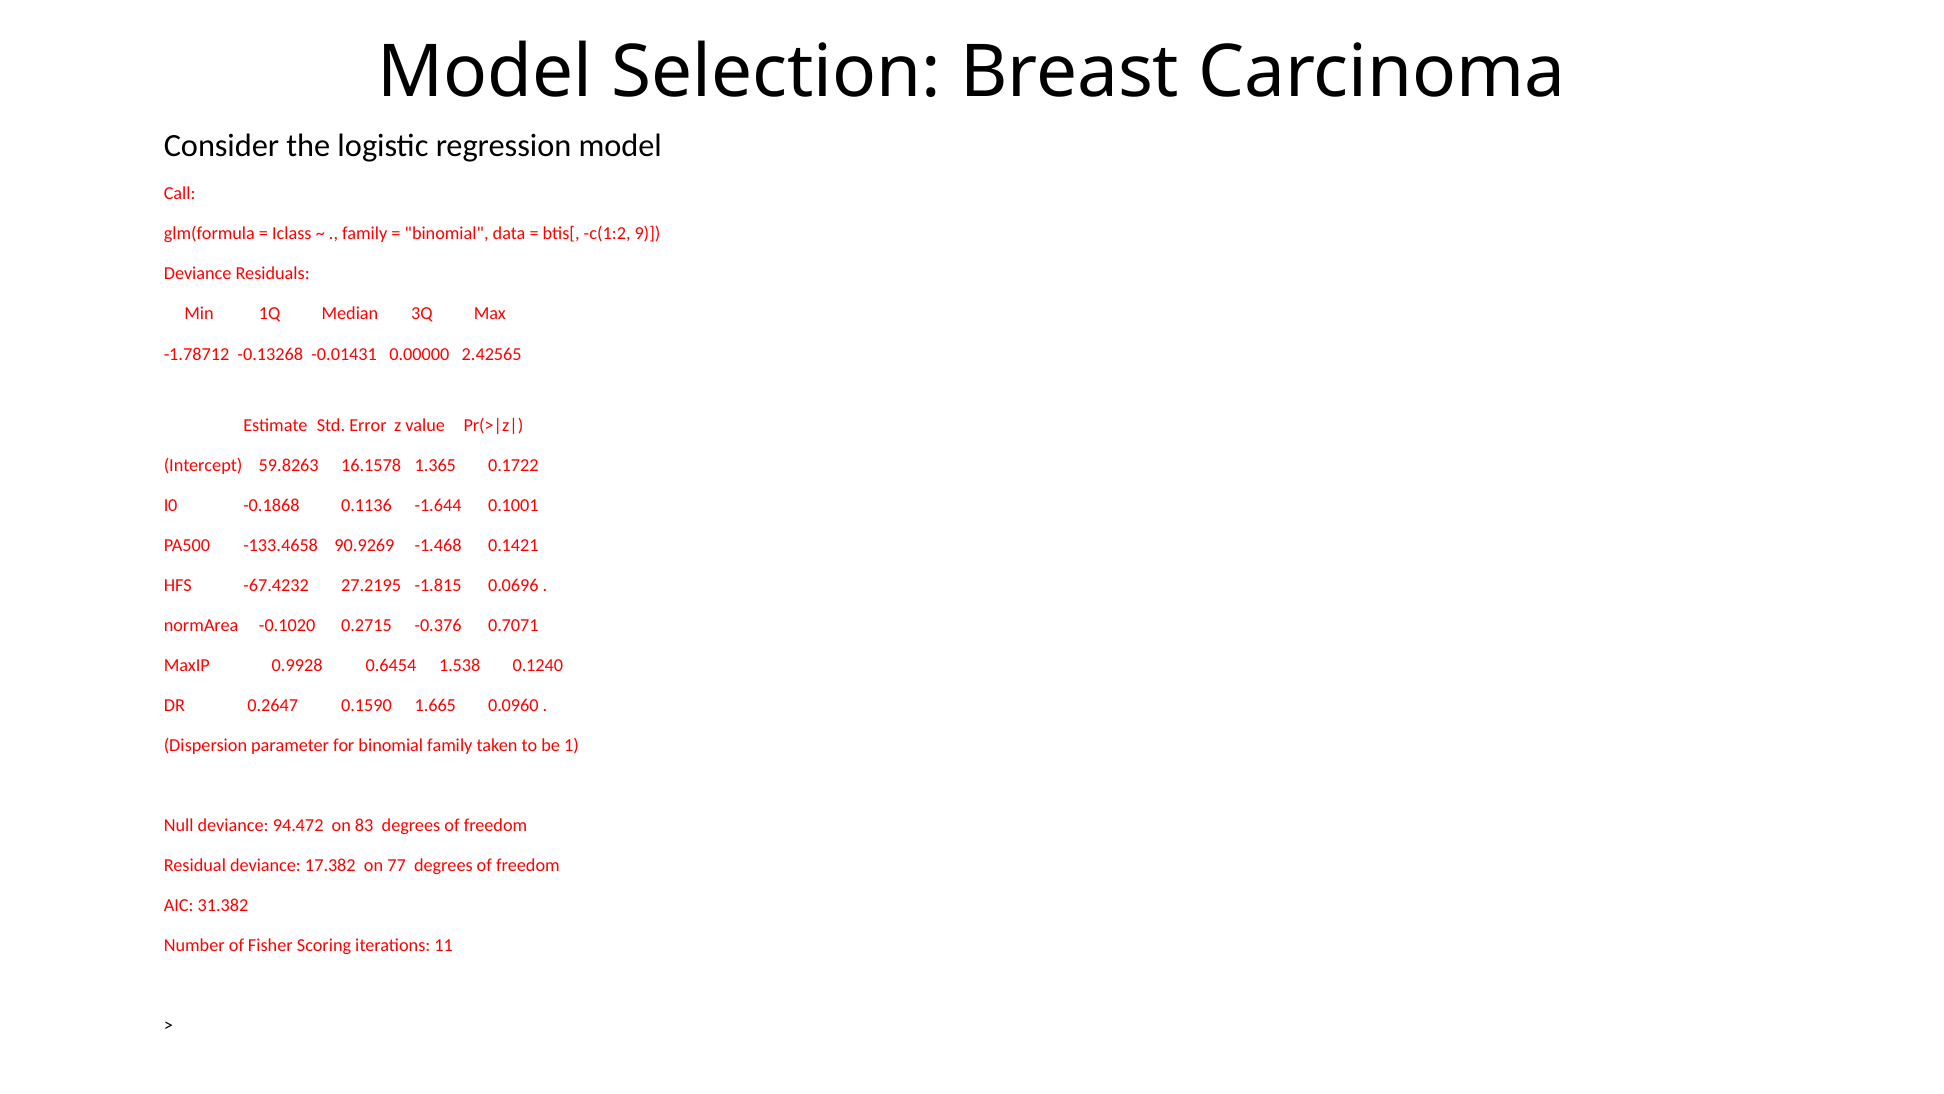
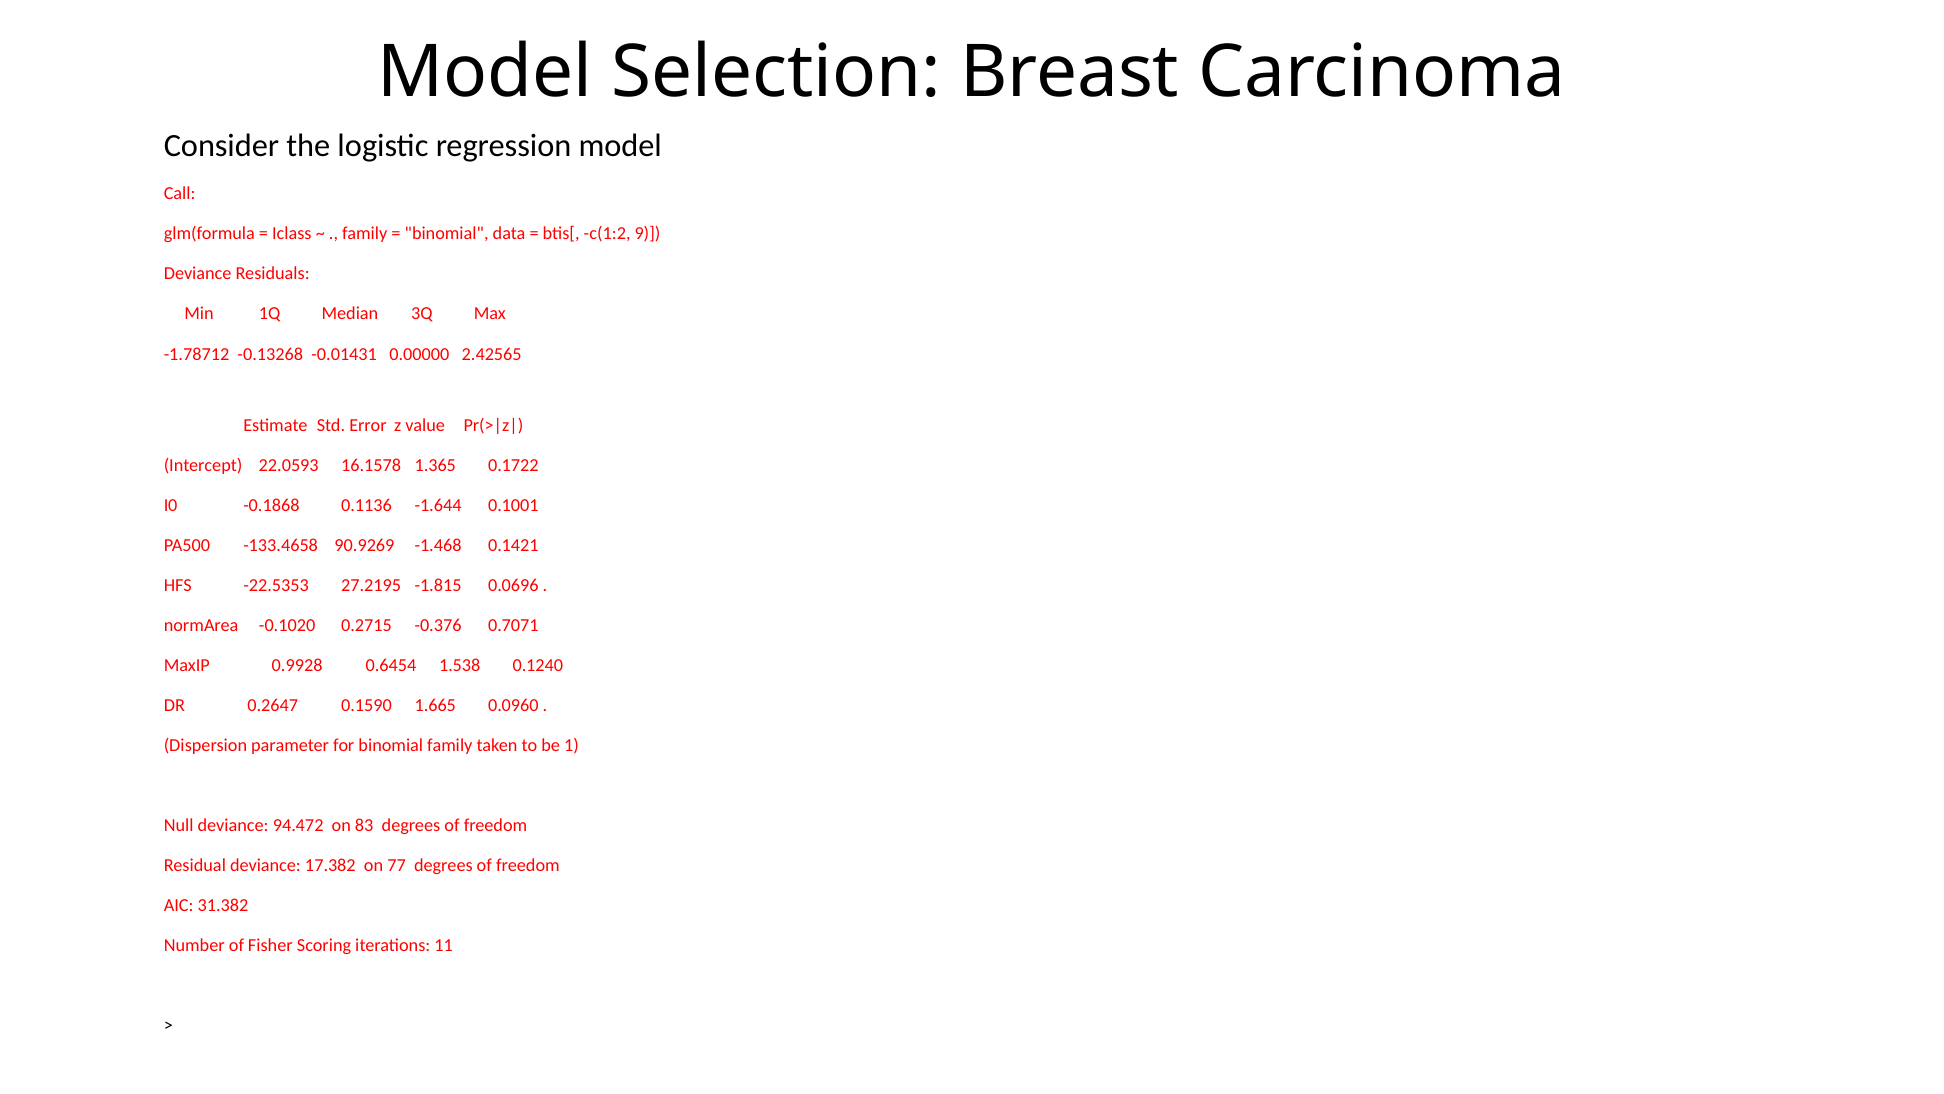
59.8263: 59.8263 -> 22.0593 (289, 465)
-67.4232: -67.4232 -> -22.5353 (276, 585)
